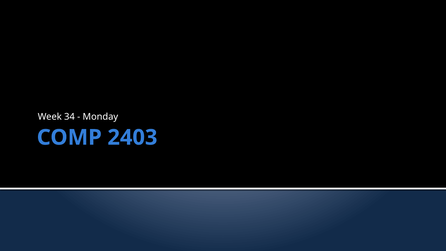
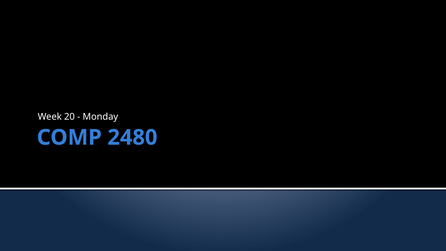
34: 34 -> 20 (69, 117)
2403: 2403 -> 2480 (132, 137)
